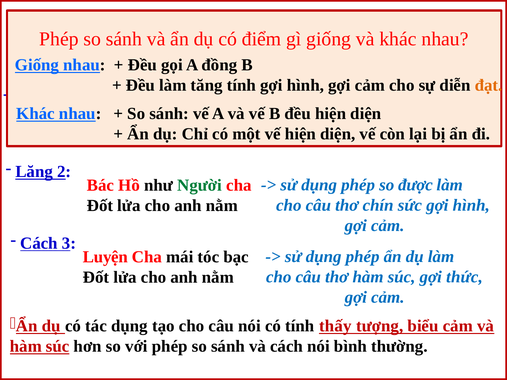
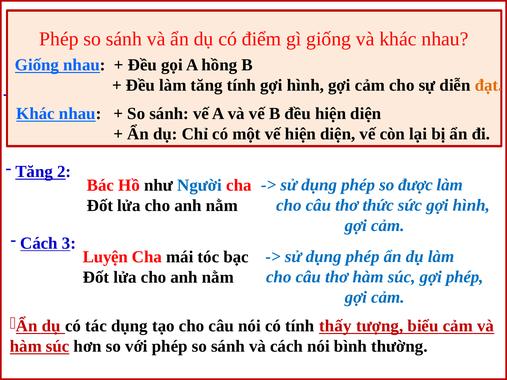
đồng: đồng -> hồng (219, 65)
Lăng: Lăng -> Tăng (34, 172)
Người colour: green -> blue (200, 185)
chín: chín -> thức (378, 205)
gợi thức: thức -> phép (465, 277)
